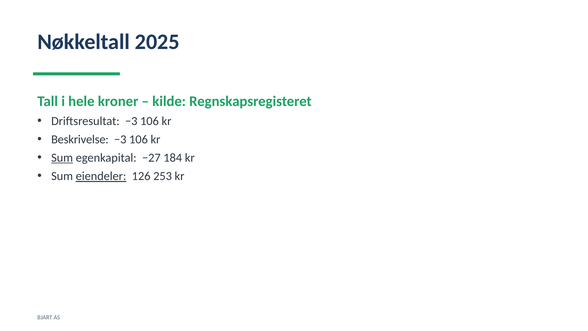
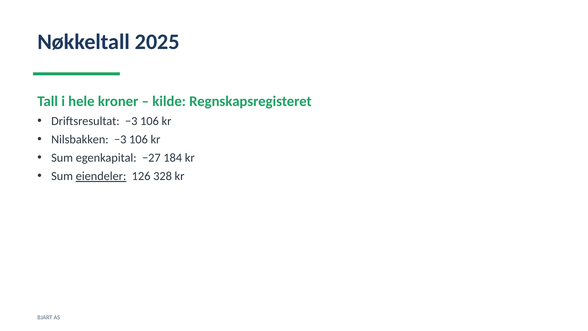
Beskrivelse: Beskrivelse -> Nilsbakken (80, 139)
Sum underline: present -> none (62, 158)
253: 253 -> 328 (163, 176)
